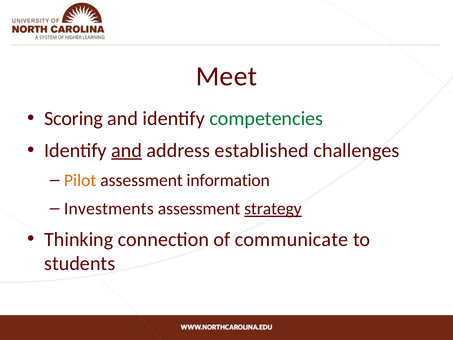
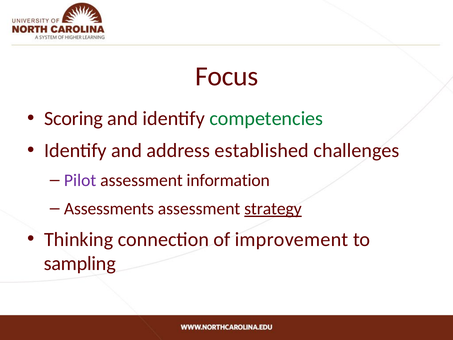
Meet: Meet -> Focus (227, 76)
and underline: present -> none (127, 150)
Pilot colour: orange -> purple (80, 180)
Investments: Investments -> Assessments (109, 209)
communicate: communicate -> improvement (292, 239)
students: students -> sampling (80, 263)
